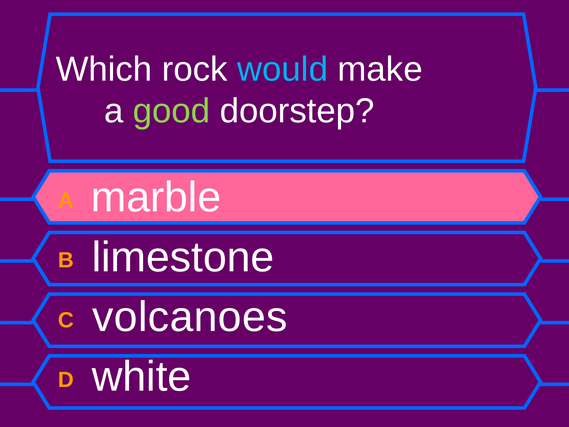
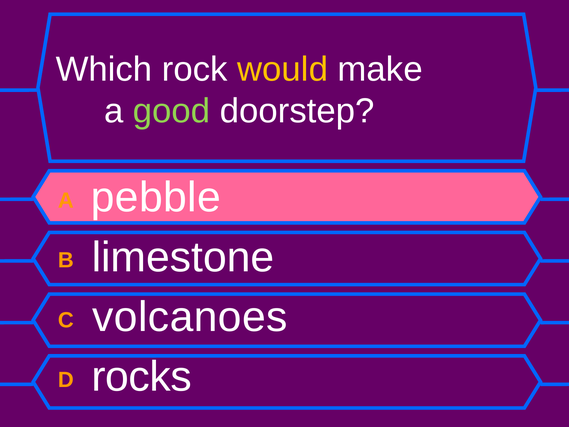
would colour: light blue -> yellow (283, 69)
marble: marble -> pebble (156, 197)
white: white -> rocks (142, 377)
